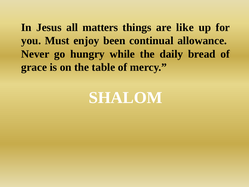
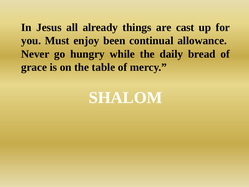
matters: matters -> already (100, 27)
like: like -> cast (185, 27)
